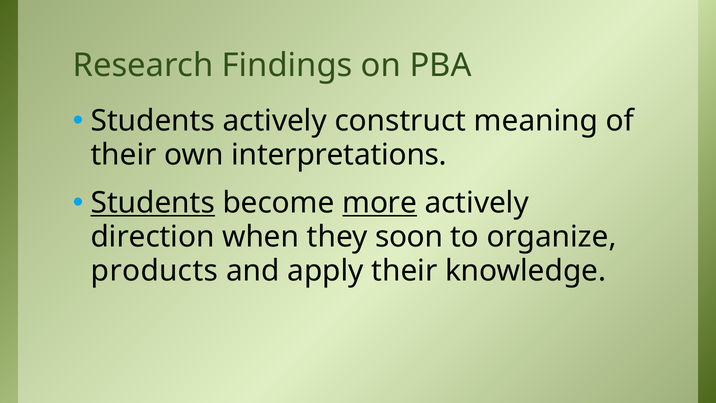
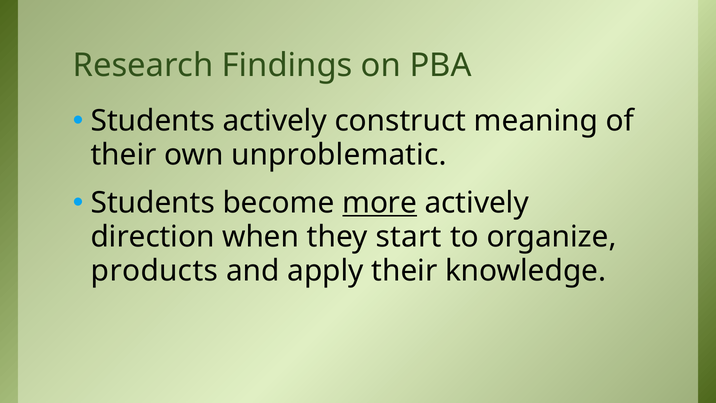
interpretations: interpretations -> unproblematic (339, 155)
Students underline: present -> none (153, 203)
soon: soon -> start (409, 237)
